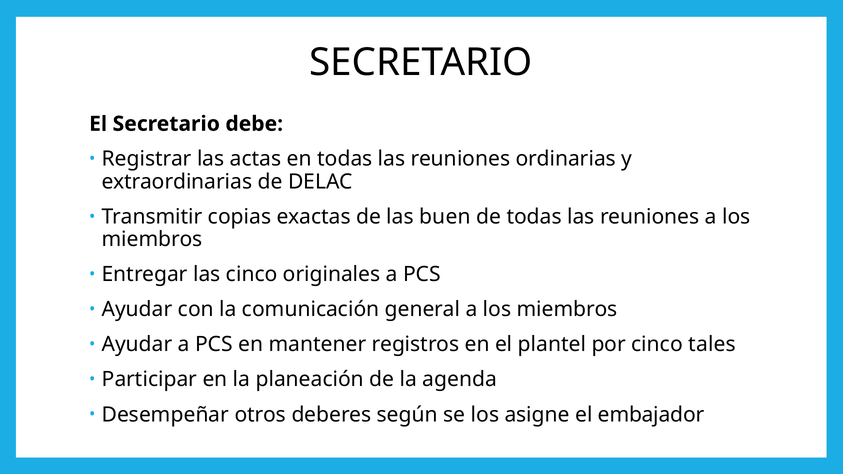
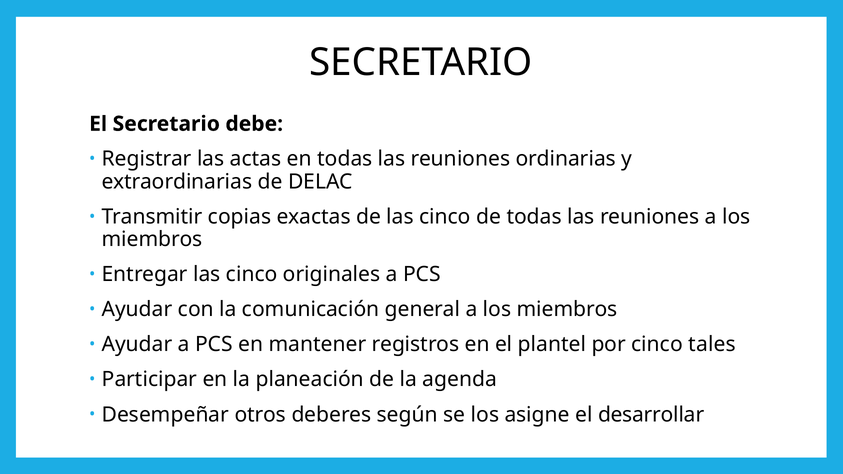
de las buen: buen -> cinco (445, 217)
embajador: embajador -> desarrollar (651, 415)
